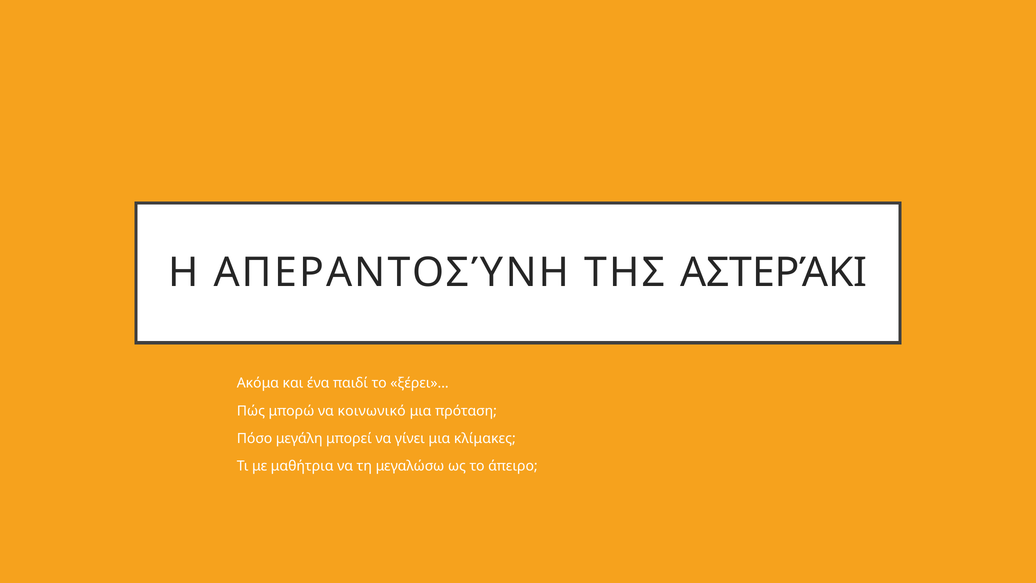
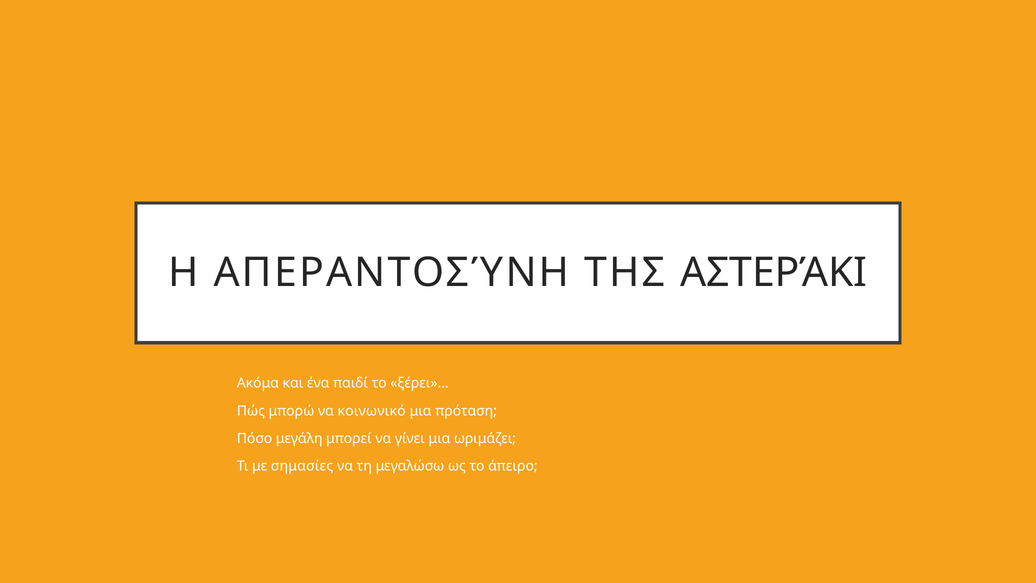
κλίμακες: κλίμακες -> ωριμάζει (485, 438)
μαθήτρια: μαθήτρια -> σημασίες (302, 466)
